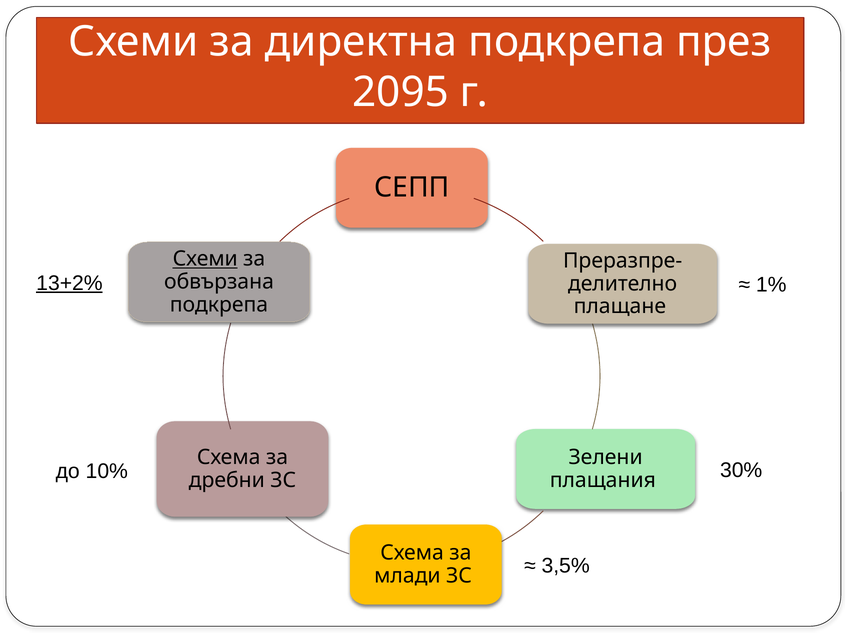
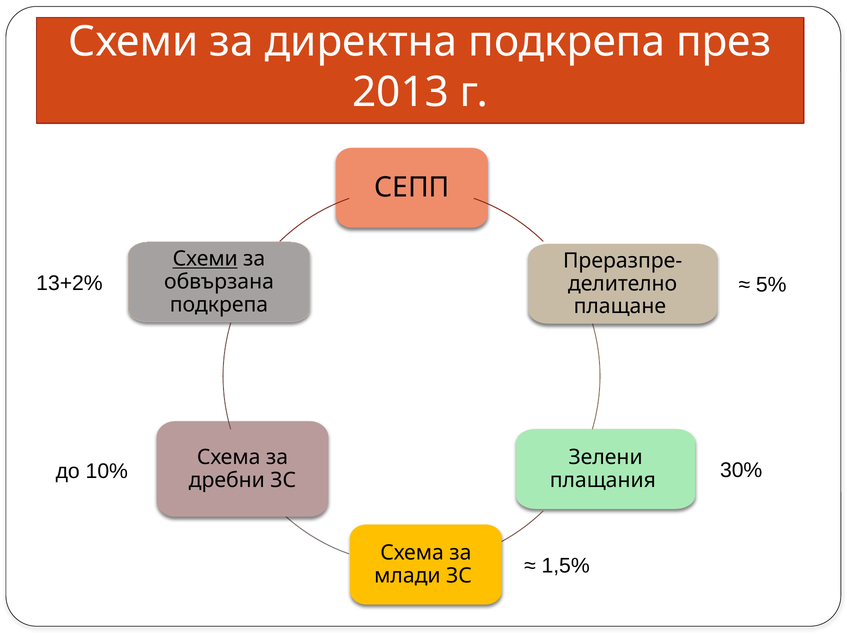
2095: 2095 -> 2013 (401, 92)
13+2% underline: present -> none (69, 283)
1%: 1% -> 5% (771, 285)
3,5%: 3,5% -> 1,5% (566, 566)
